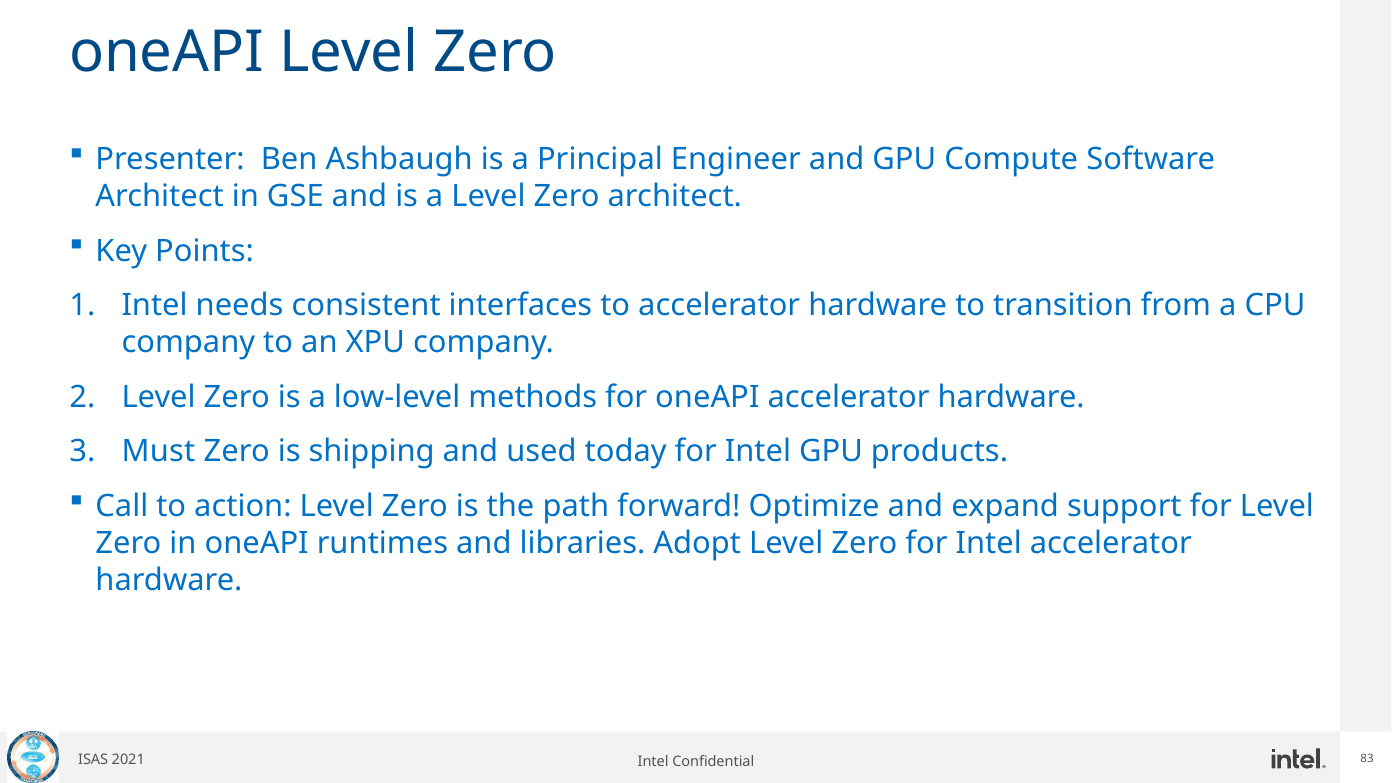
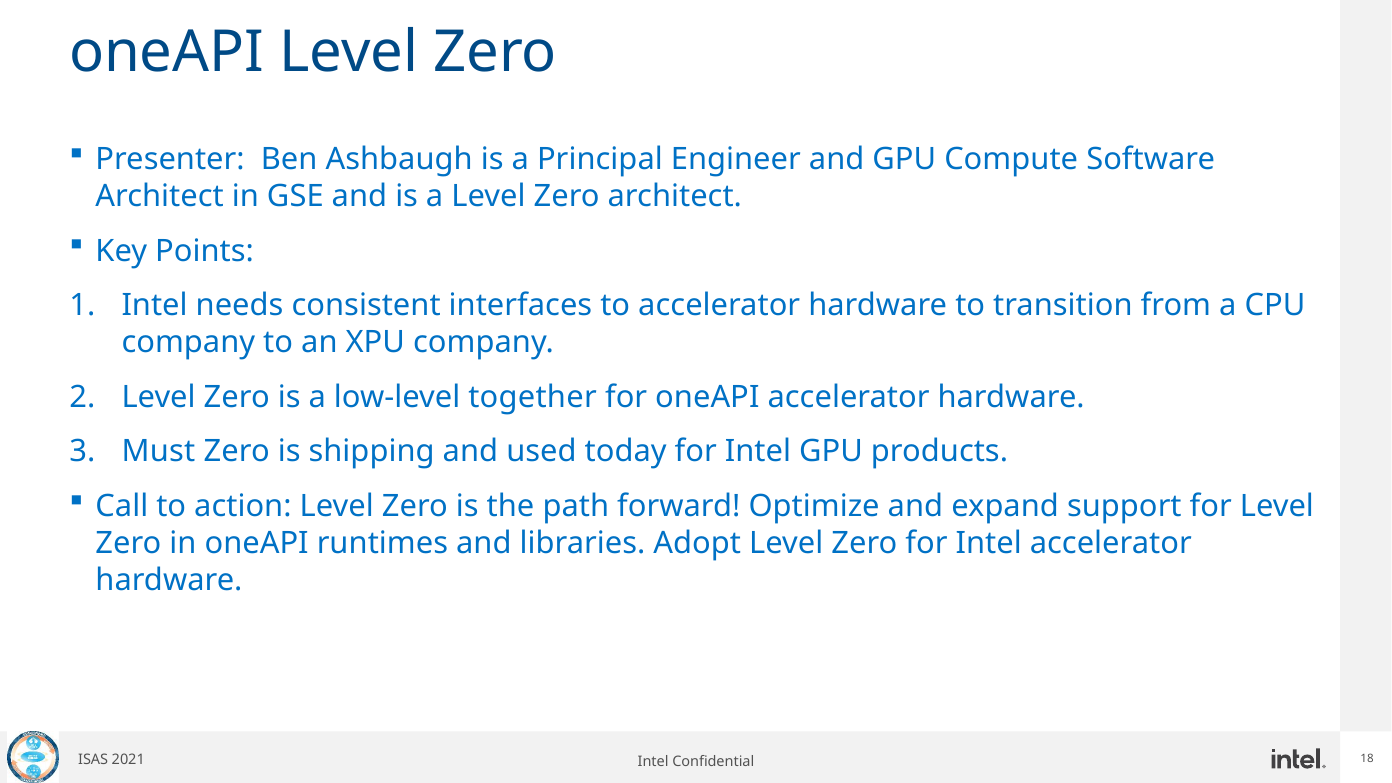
methods: methods -> together (533, 397)
83: 83 -> 18 (1367, 759)
